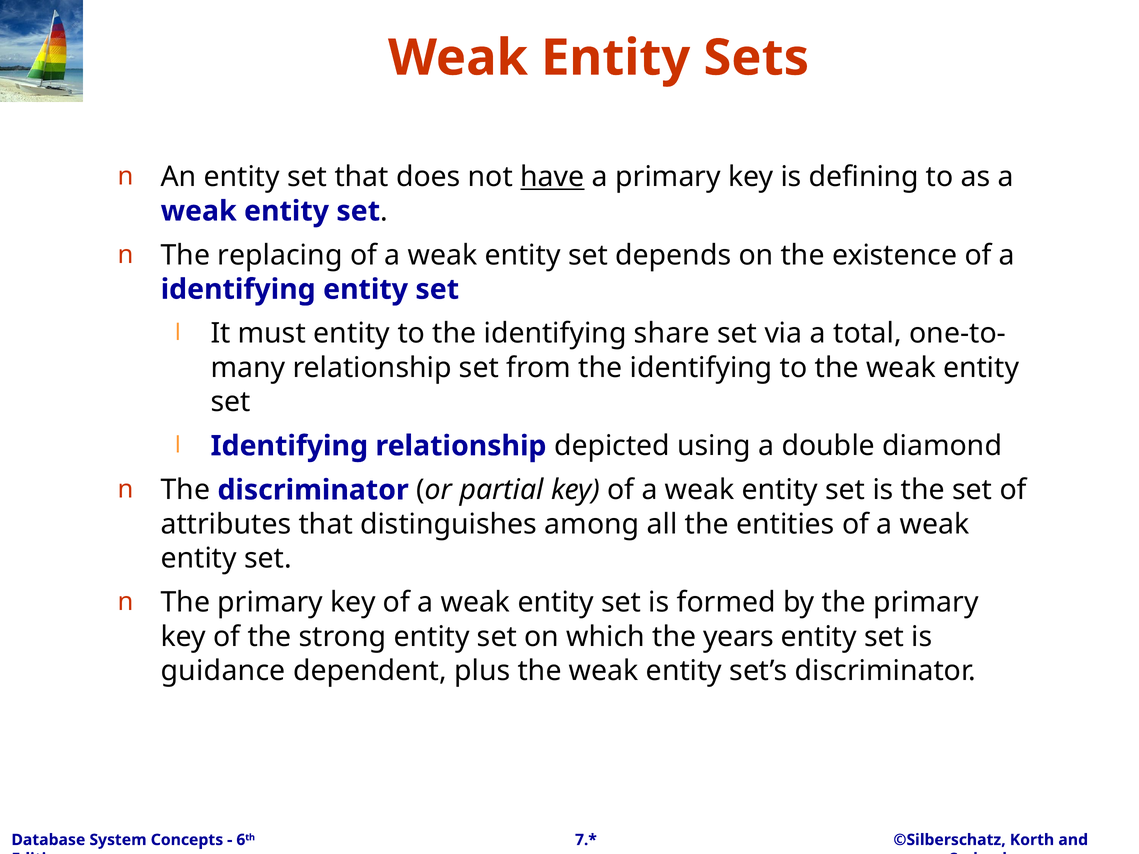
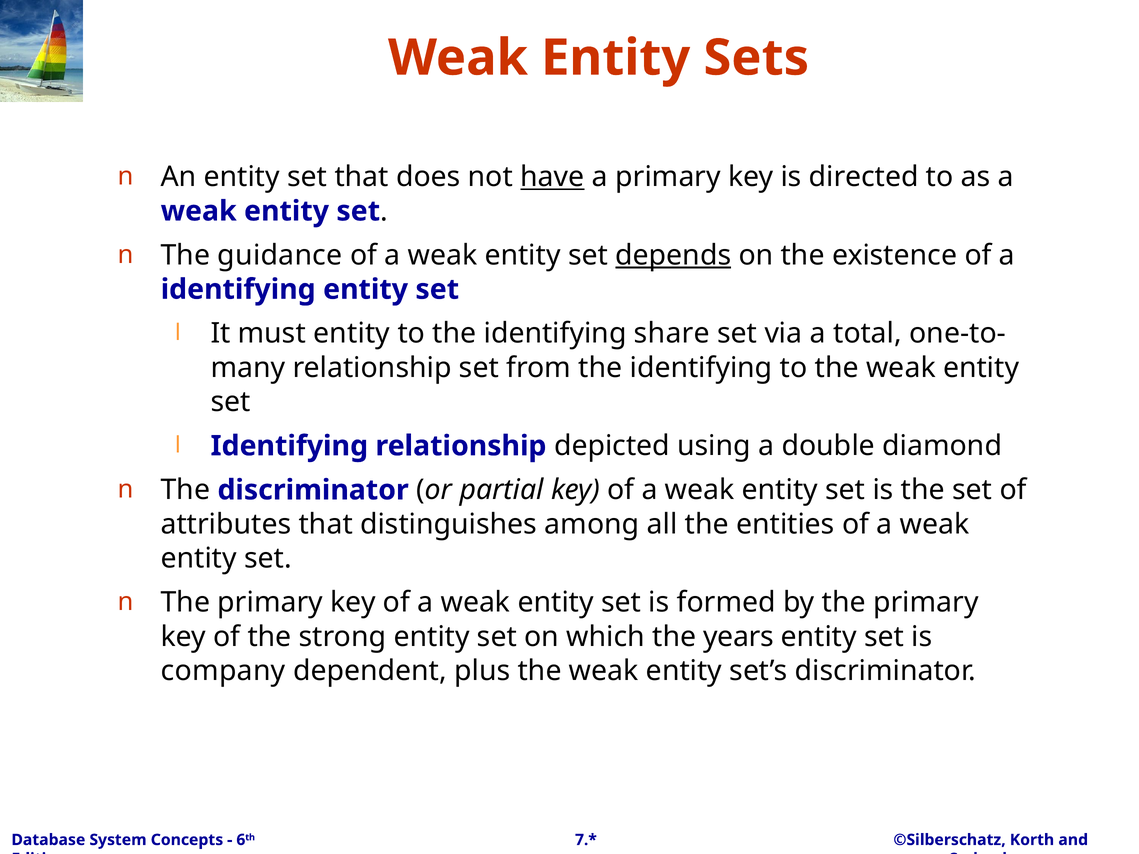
defining: defining -> directed (864, 177)
replacing: replacing -> guidance (280, 255)
depends underline: none -> present (673, 255)
guidance: guidance -> company (223, 671)
